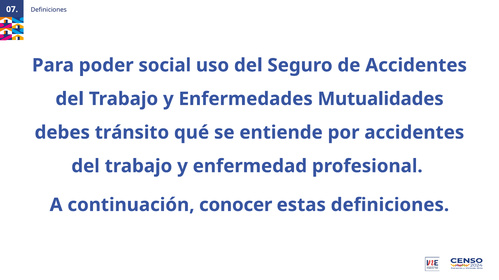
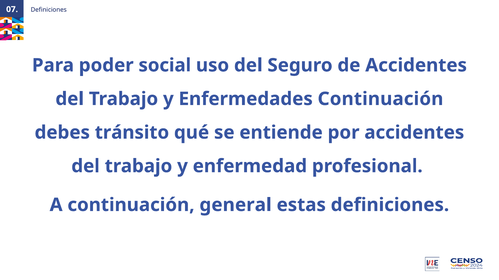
Enfermedades Mutualidades: Mutualidades -> Continuación (380, 99)
conocer: conocer -> general (236, 205)
